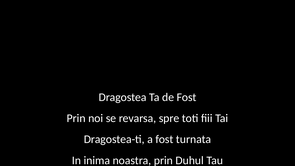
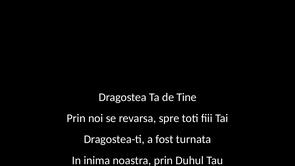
de Fost: Fost -> Tine (187, 97)
